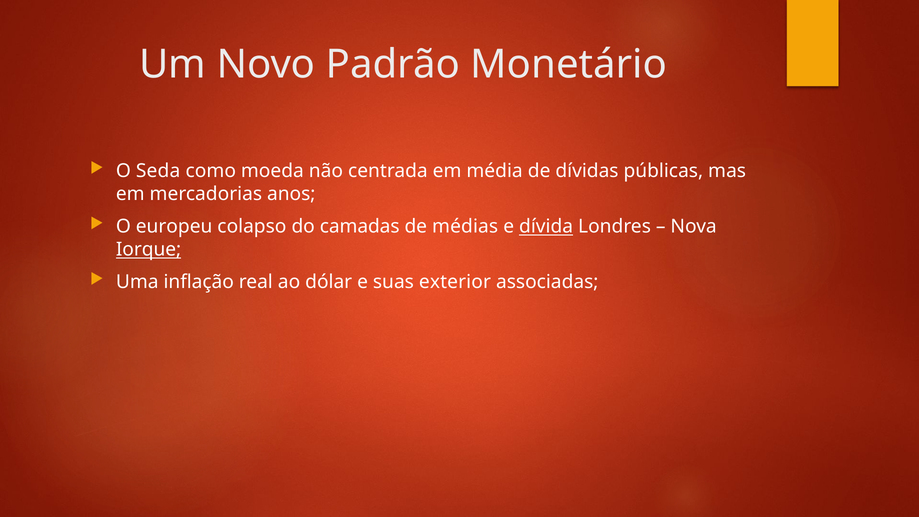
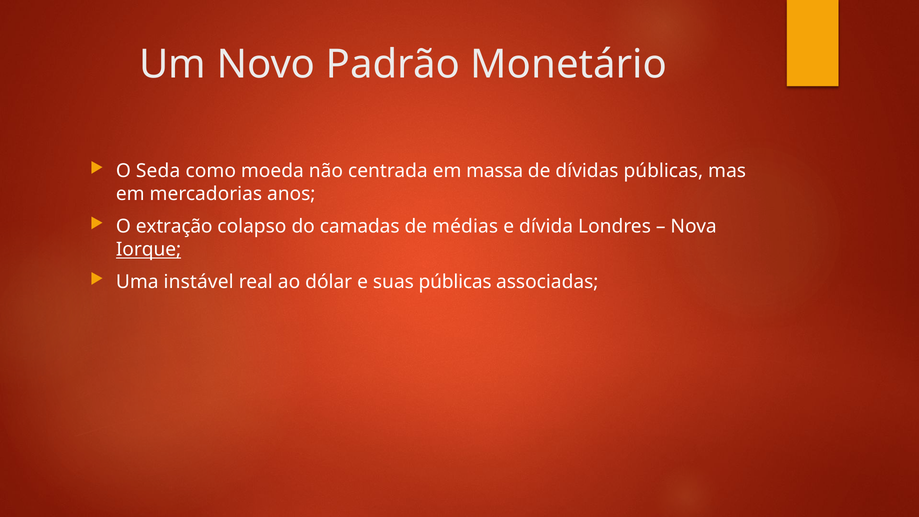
média: média -> massa (495, 171)
europeu: europeu -> extração (174, 227)
dívida underline: present -> none (546, 227)
inflação: inflação -> instável (199, 282)
suas exterior: exterior -> públicas (455, 282)
